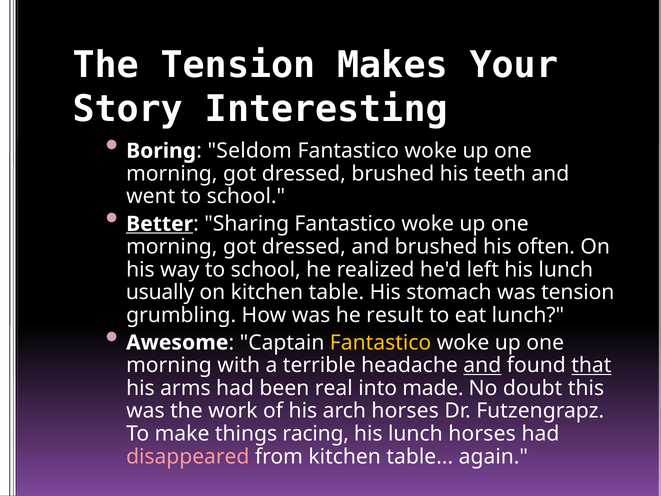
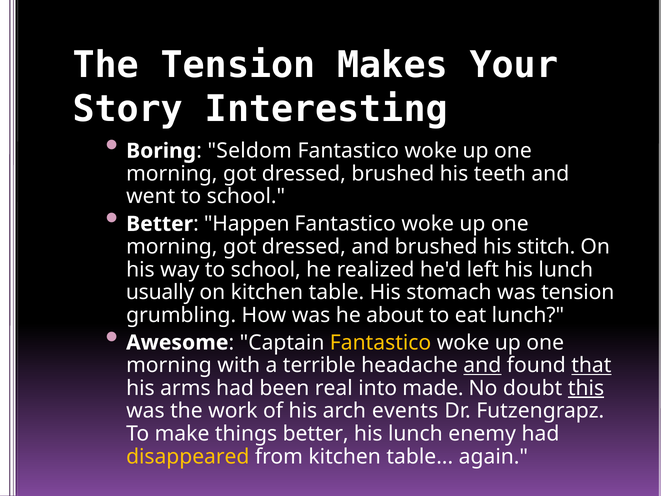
Better underline: present -> none (160, 224)
Sharing: Sharing -> Happen (247, 224)
often: often -> stitch (546, 247)
result: result -> about (395, 315)
this underline: none -> present (586, 388)
arch horses: horses -> events (405, 411)
things racing: racing -> better (316, 434)
lunch horses: horses -> enemy (482, 434)
disappeared colour: pink -> yellow (188, 456)
